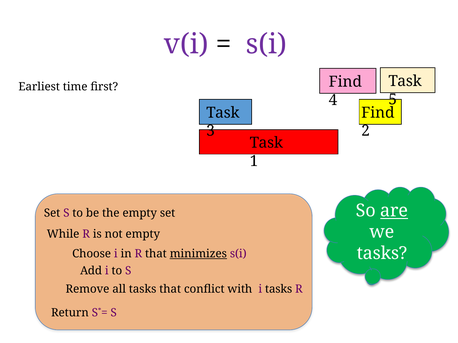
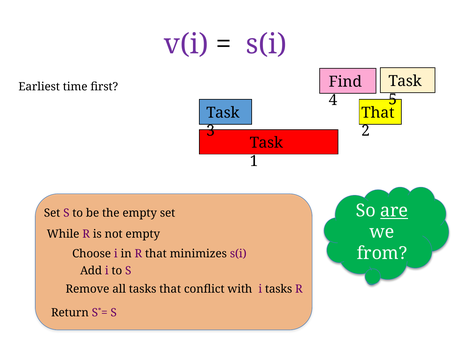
Find: Find -> That (378, 113)
tasks: tasks -> from (382, 254)
minimizes underline: present -> none (198, 254)
